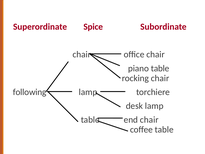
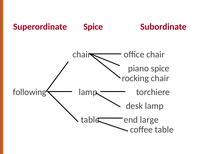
piano table: table -> spice (160, 68)
chair: chair -> large (149, 120)
